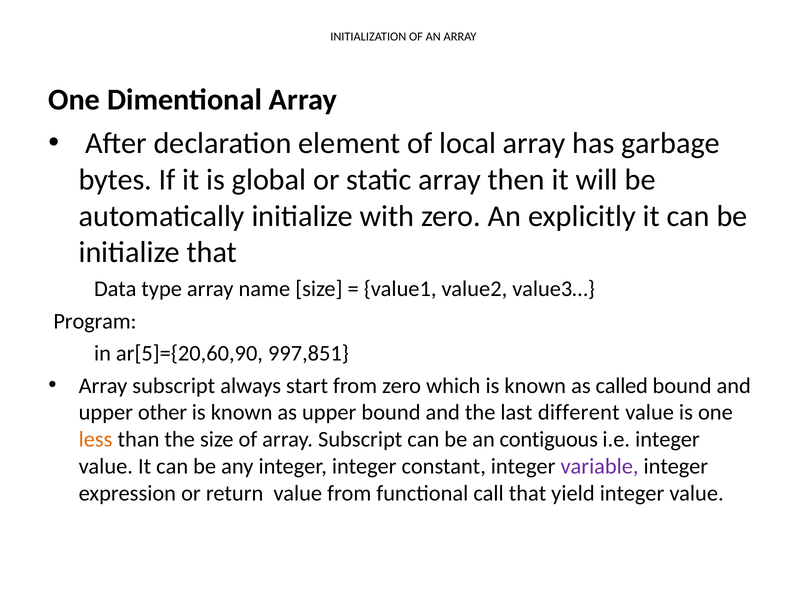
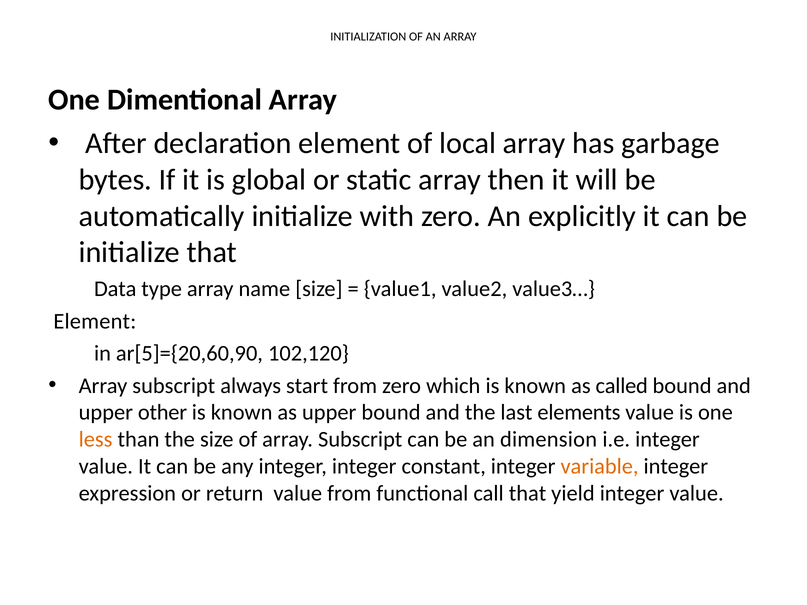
Program: Program -> Element (95, 321)
997,851: 997,851 -> 102,120 (308, 354)
different: different -> elements (579, 413)
contiguous: contiguous -> dimension (549, 440)
variable colour: purple -> orange (600, 467)
